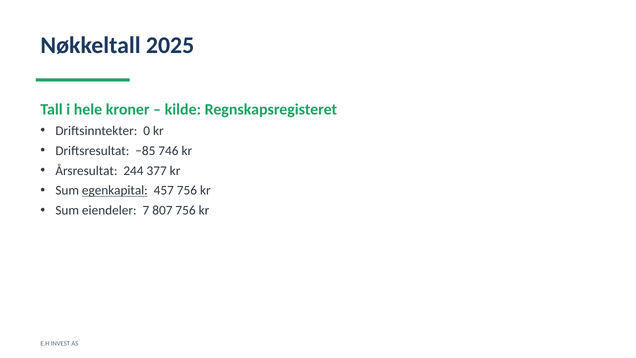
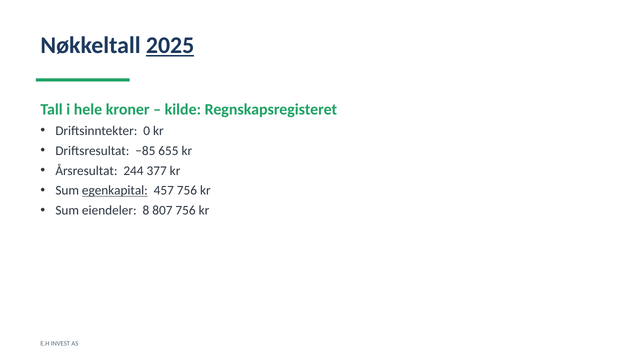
2025 underline: none -> present (170, 45)
746: 746 -> 655 (168, 151)
7: 7 -> 8 (146, 210)
